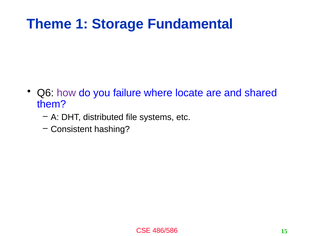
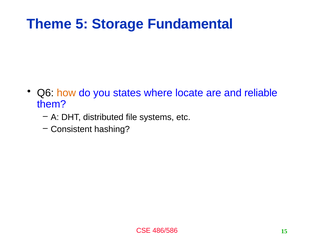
1: 1 -> 5 (82, 24)
how colour: purple -> orange (66, 93)
failure: failure -> states (127, 93)
shared: shared -> reliable (261, 93)
